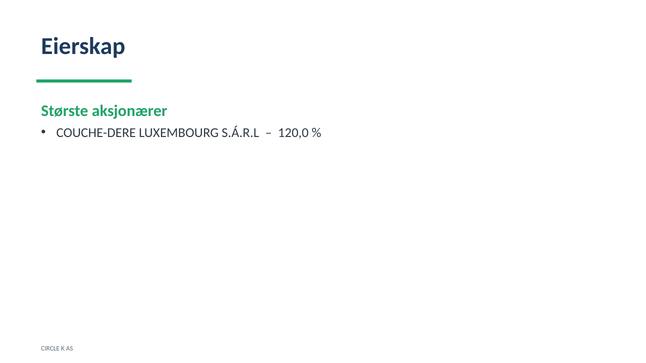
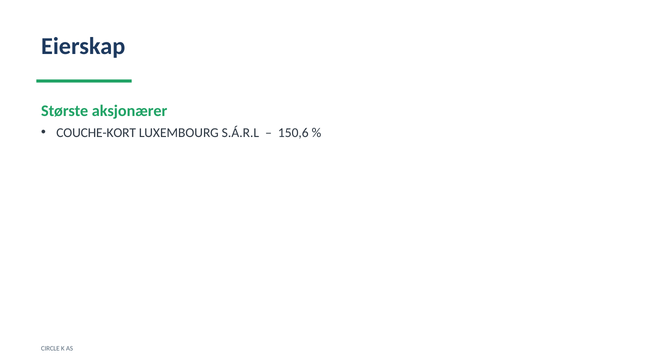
COUCHE-DERE: COUCHE-DERE -> COUCHE-KORT (96, 133)
120,0: 120,0 -> 150,6 (293, 133)
